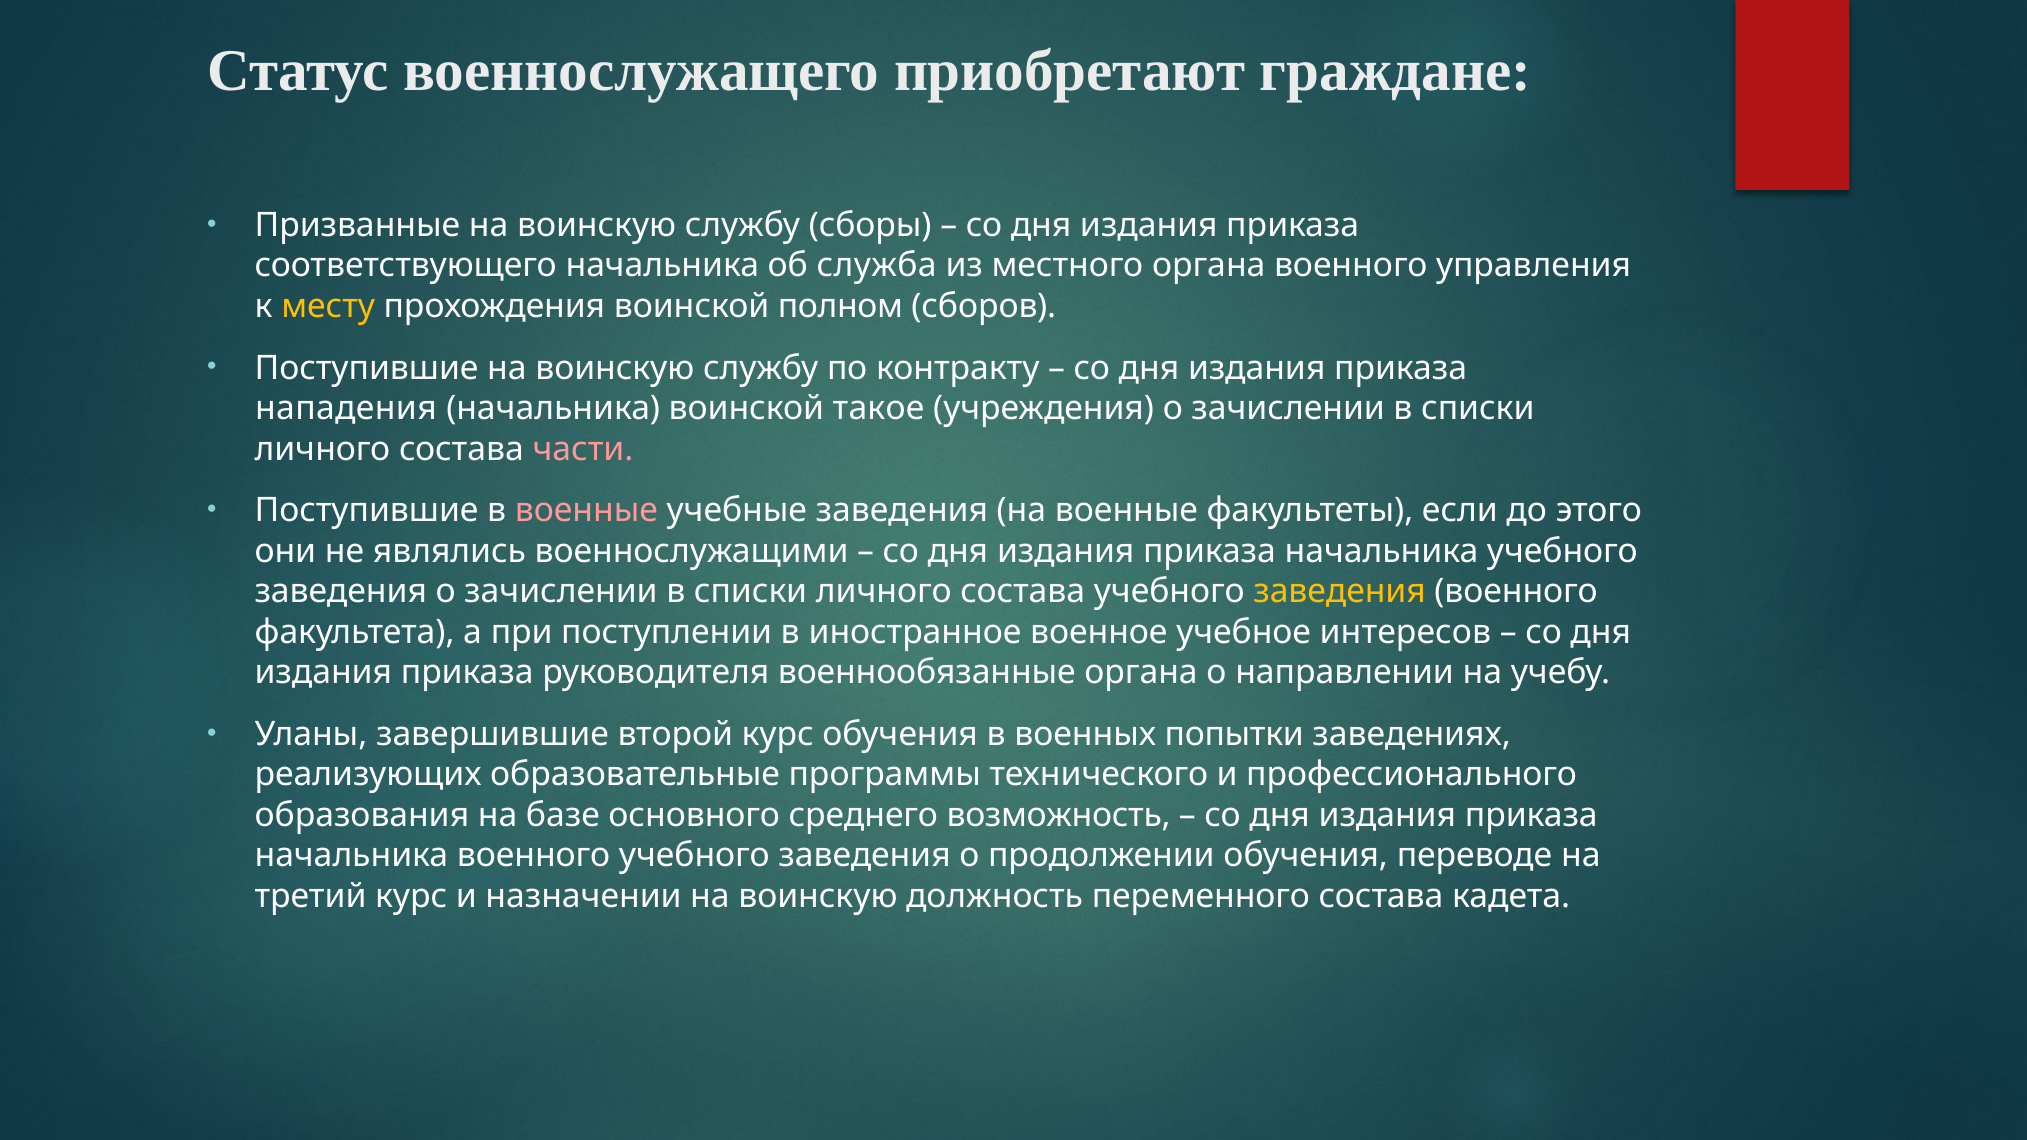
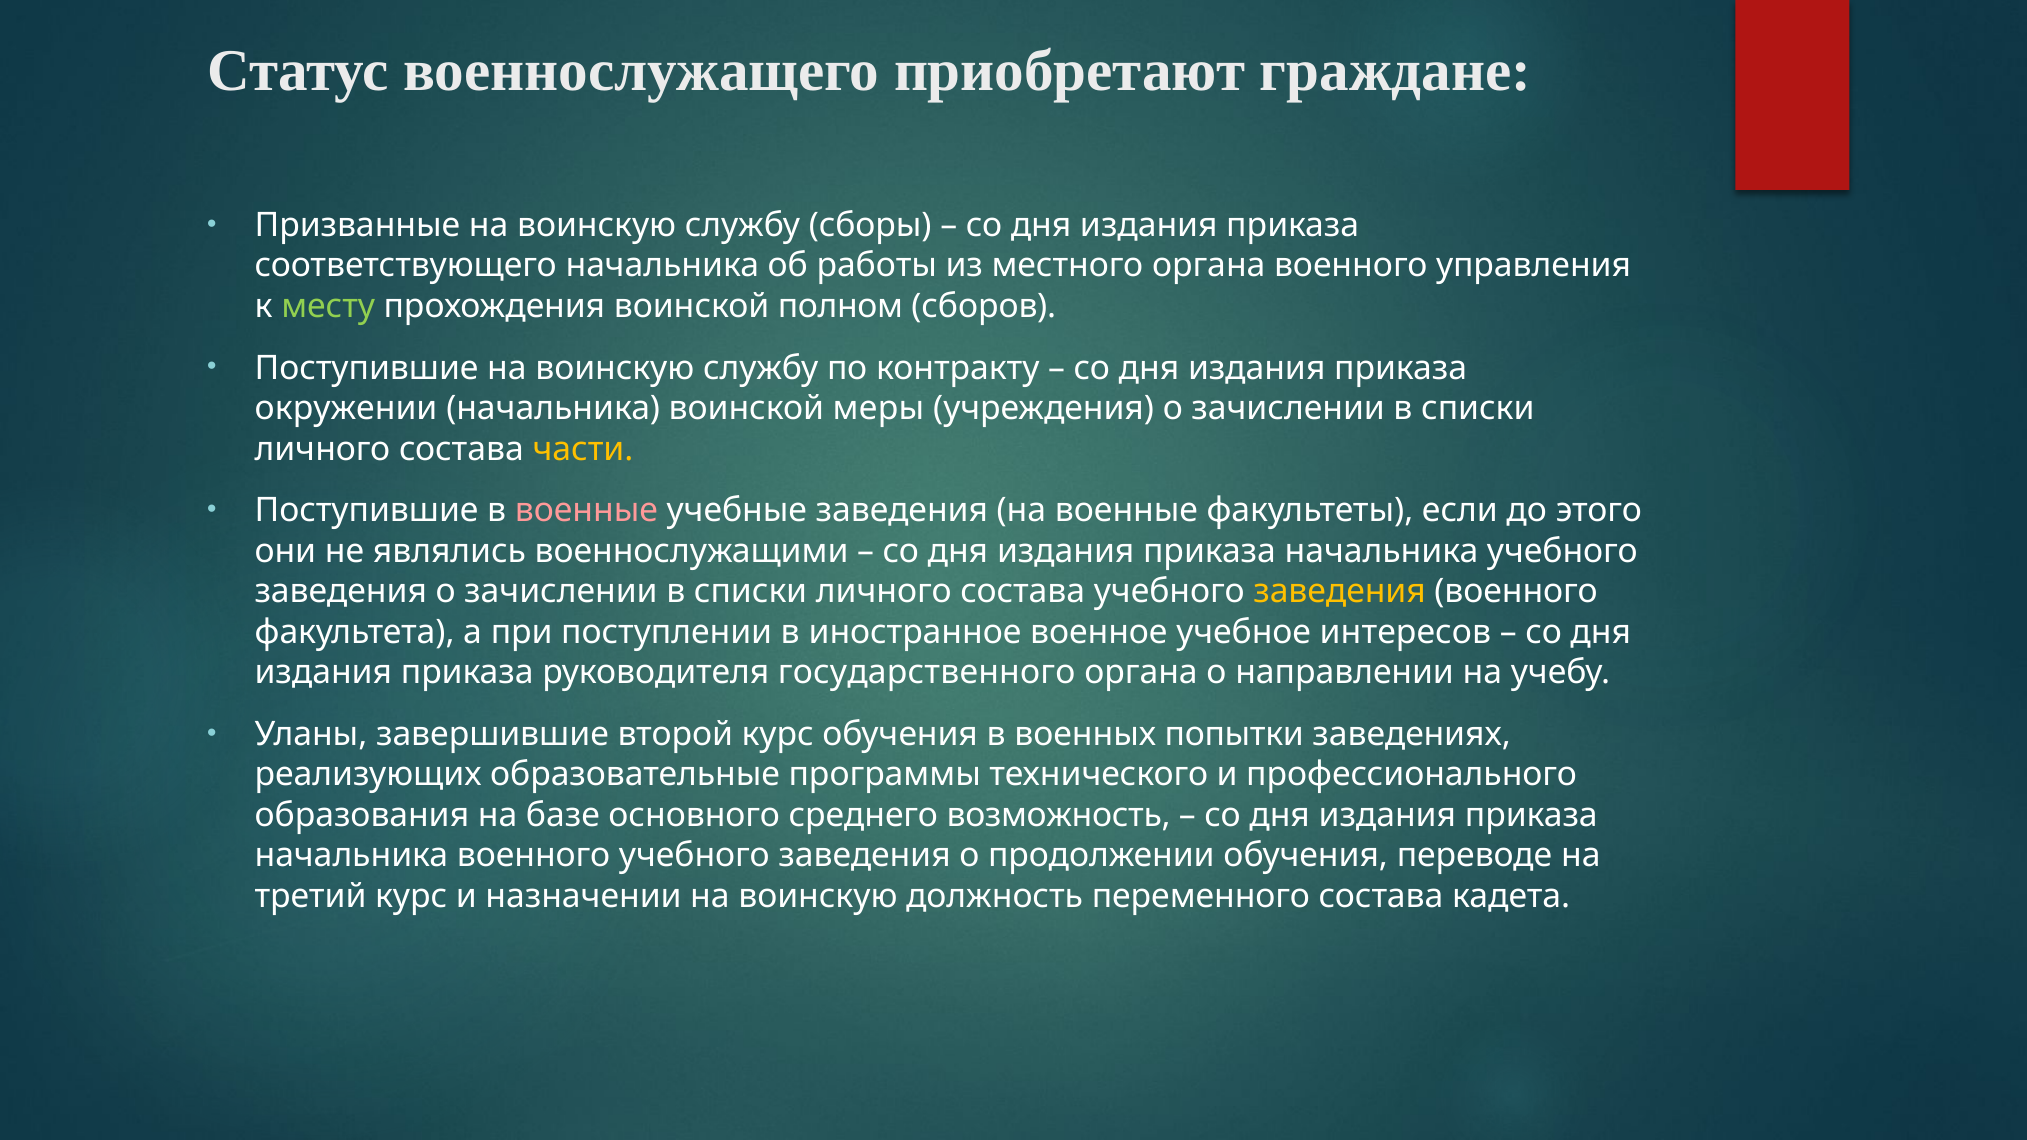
служба: служба -> работы (877, 266)
месту colour: yellow -> light green (328, 306)
нападения: нападения -> окружении (346, 409)
такое: такое -> меры (878, 409)
части colour: pink -> yellow (583, 449)
военнообязанные: военнообязанные -> государственного (927, 673)
